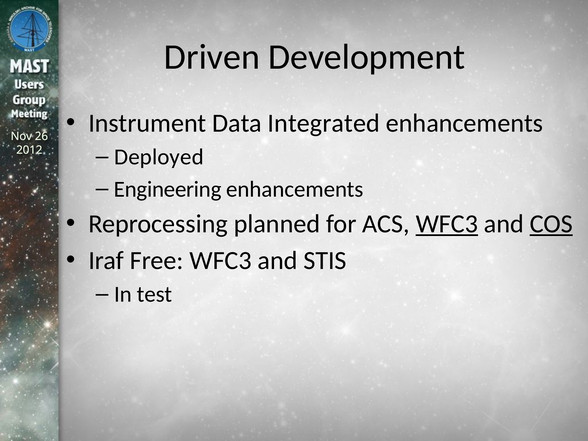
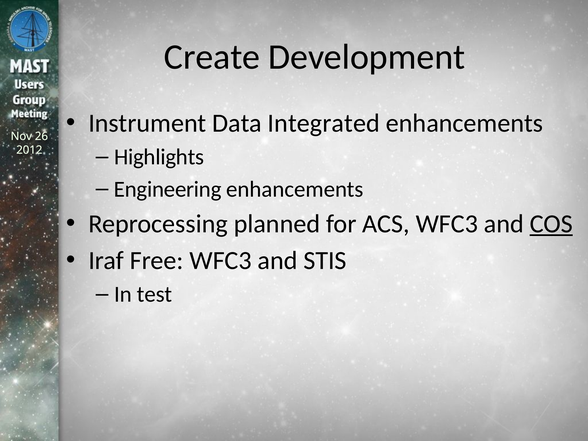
Driven: Driven -> Create (212, 57)
Deployed: Deployed -> Highlights (159, 157)
WFC3 underline: present -> none (447, 224)
